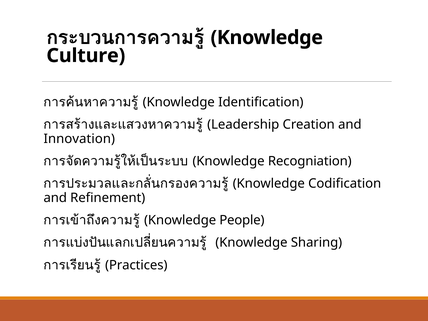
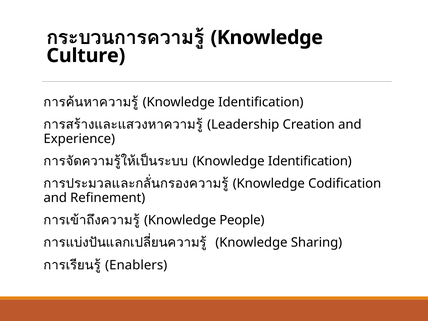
Innovation: Innovation -> Experience (79, 139)
Recogniation: Recogniation -> Identification (310, 161)
Practices: Practices -> Enablers (136, 265)
